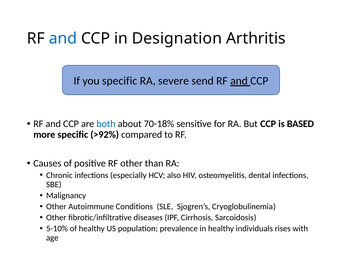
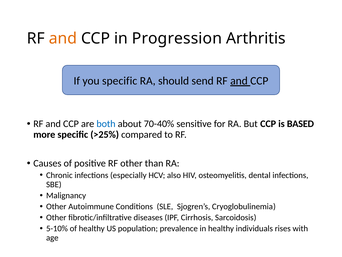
and colour: blue -> orange (63, 38)
Designation: Designation -> Progression (177, 38)
severe: severe -> should (174, 81)
70-18%: 70-18% -> 70-40% (159, 124)
>92%: >92% -> >25% (105, 134)
